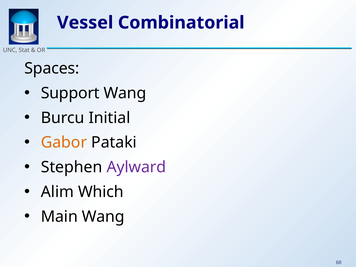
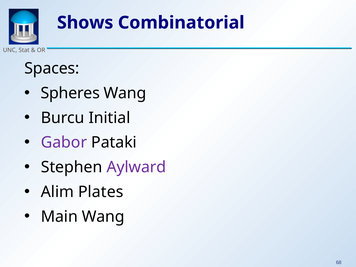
Vessel: Vessel -> Shows (85, 23)
Support: Support -> Spheres (70, 93)
Gabor colour: orange -> purple (64, 143)
Which: Which -> Plates (101, 192)
